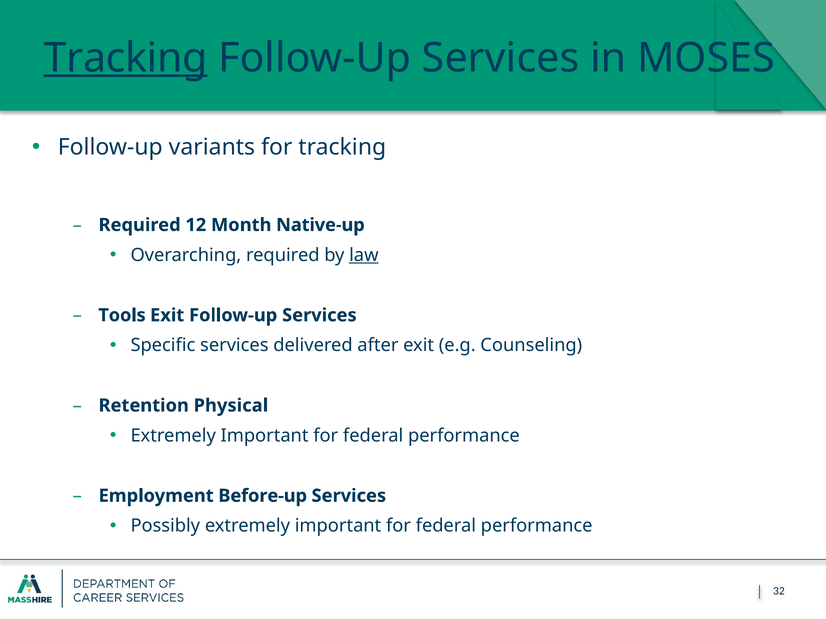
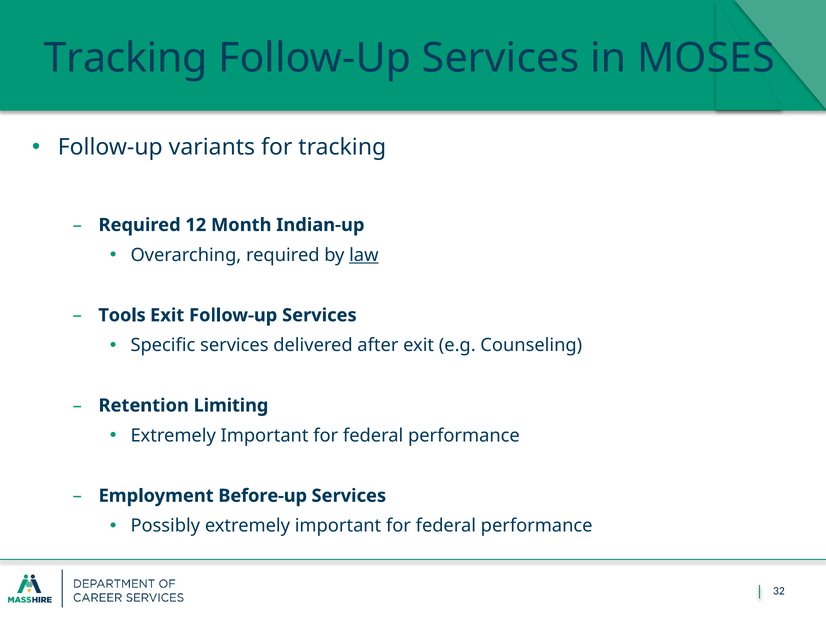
Tracking underline: present -> none (126, 58)
Native-up: Native-up -> Indian-up (320, 225)
Physical: Physical -> Limiting (231, 406)
